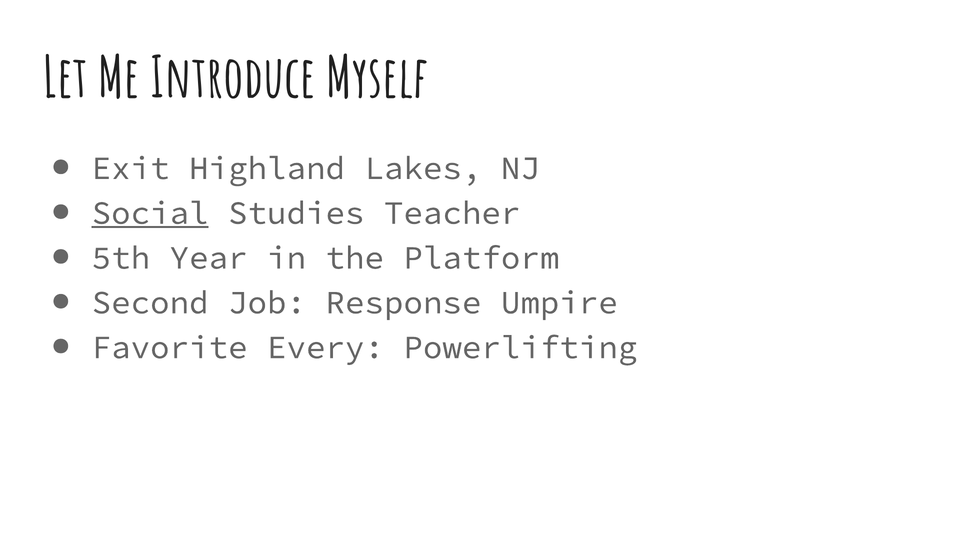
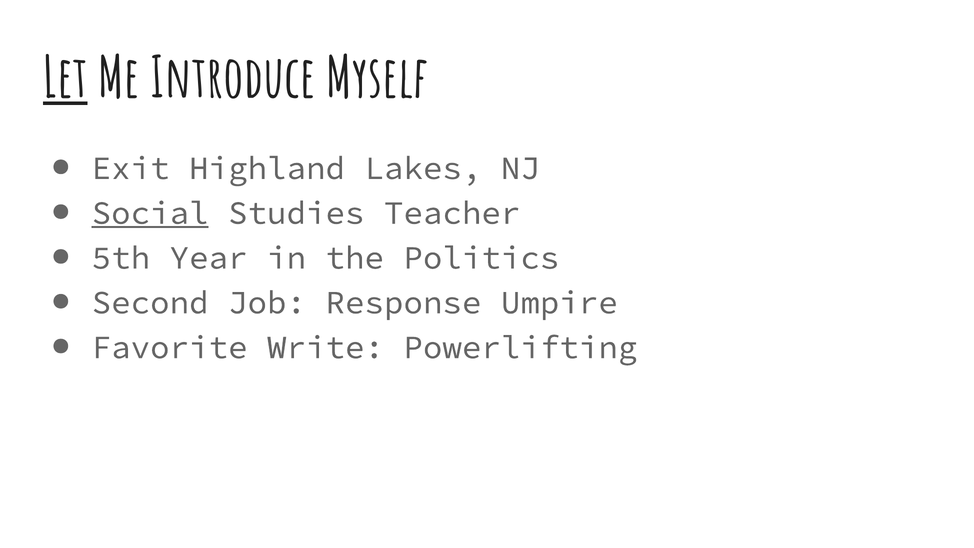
Let underline: none -> present (65, 79)
Platform: Platform -> Politics (481, 258)
Every: Every -> Write (325, 347)
